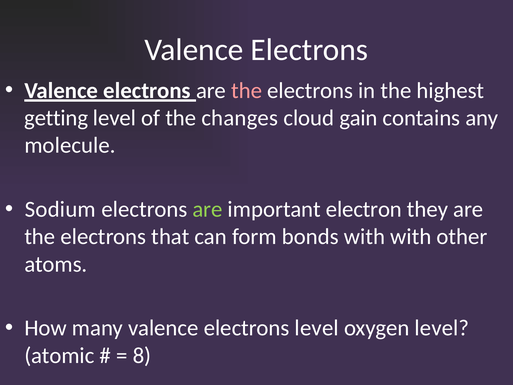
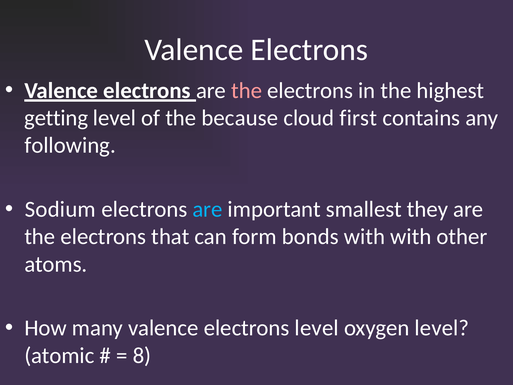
changes: changes -> because (240, 118)
gain: gain -> first (358, 118)
molecule: molecule -> following (70, 145)
are colour: light green -> light blue (207, 209)
electron: electron -> smallest (364, 209)
